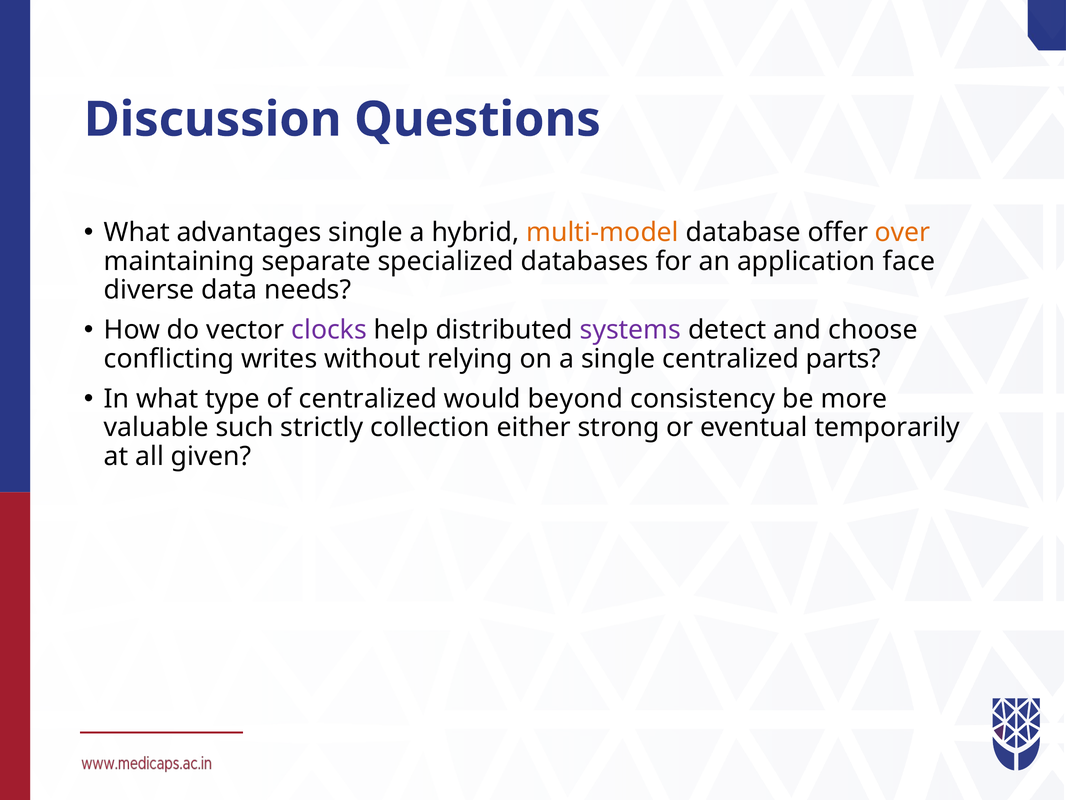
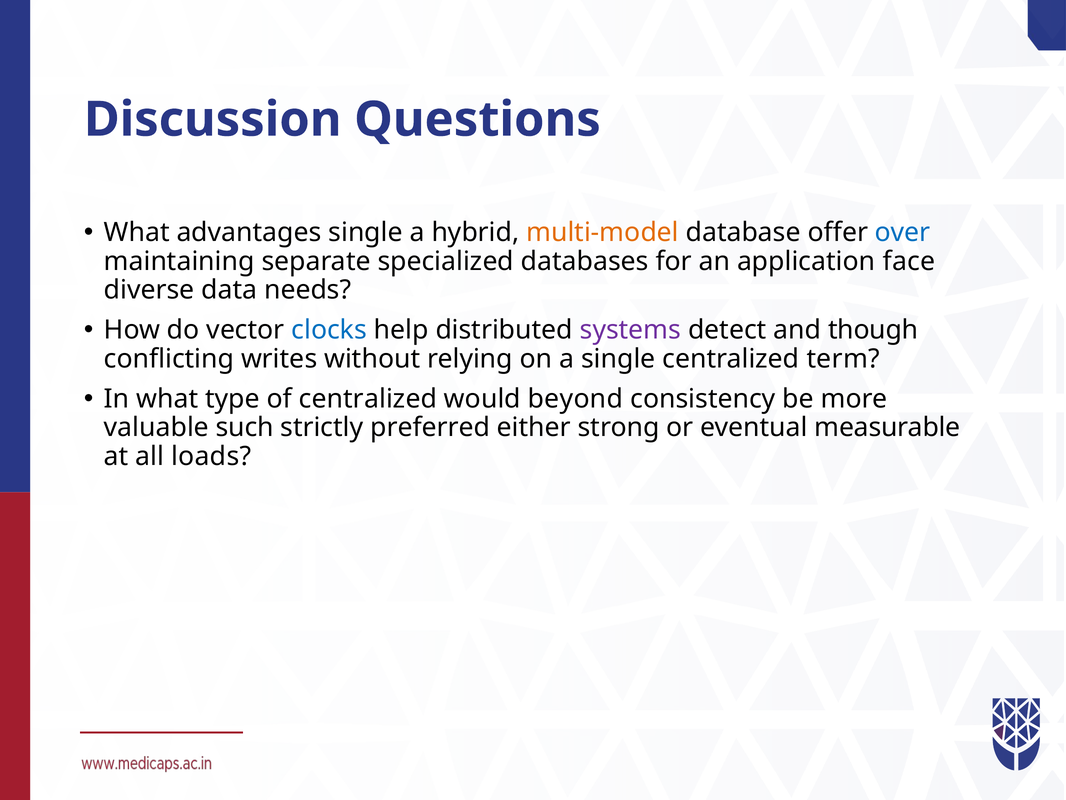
over colour: orange -> blue (903, 232)
clocks colour: purple -> blue (329, 330)
choose: choose -> though (873, 330)
parts: parts -> term (843, 359)
collection: collection -> preferred (430, 427)
temporarily: temporarily -> measurable (887, 427)
given: given -> loads (211, 456)
